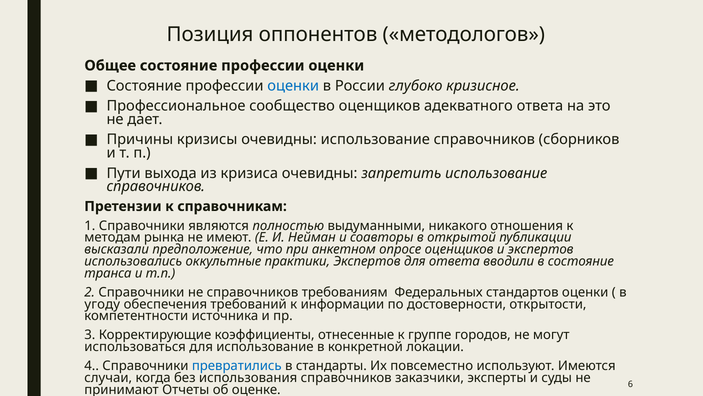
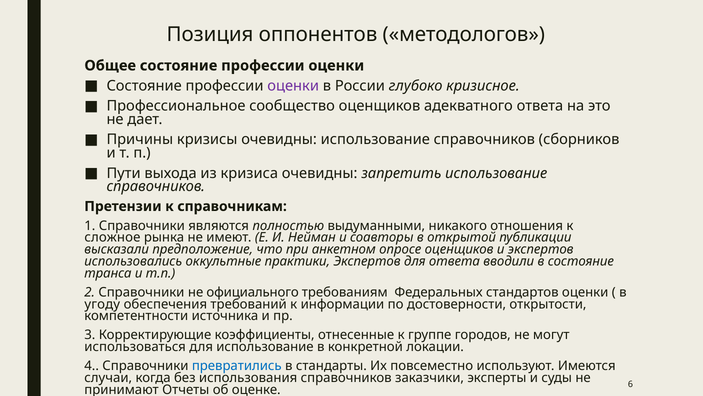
оценки colour: blue -> purple (293, 86)
методам: методам -> сложное (112, 237)
не справочников: справочников -> официального (253, 292)
